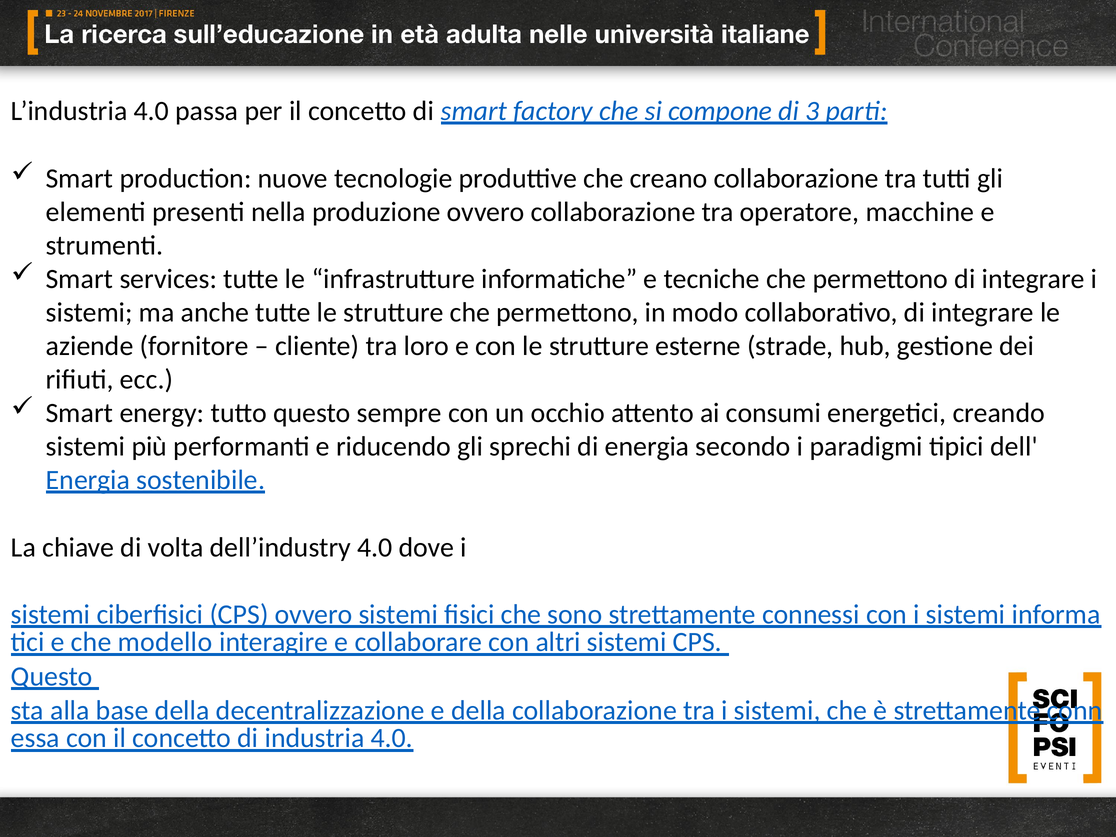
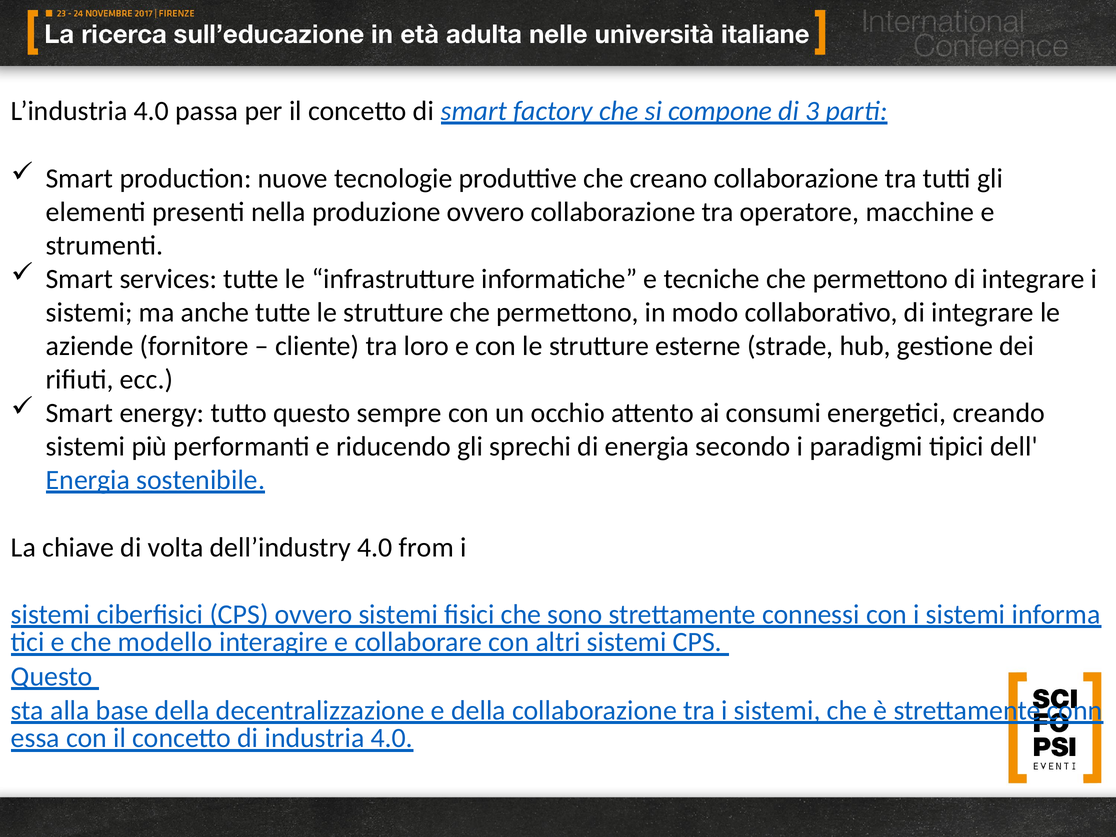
dove: dove -> from (426, 547)
